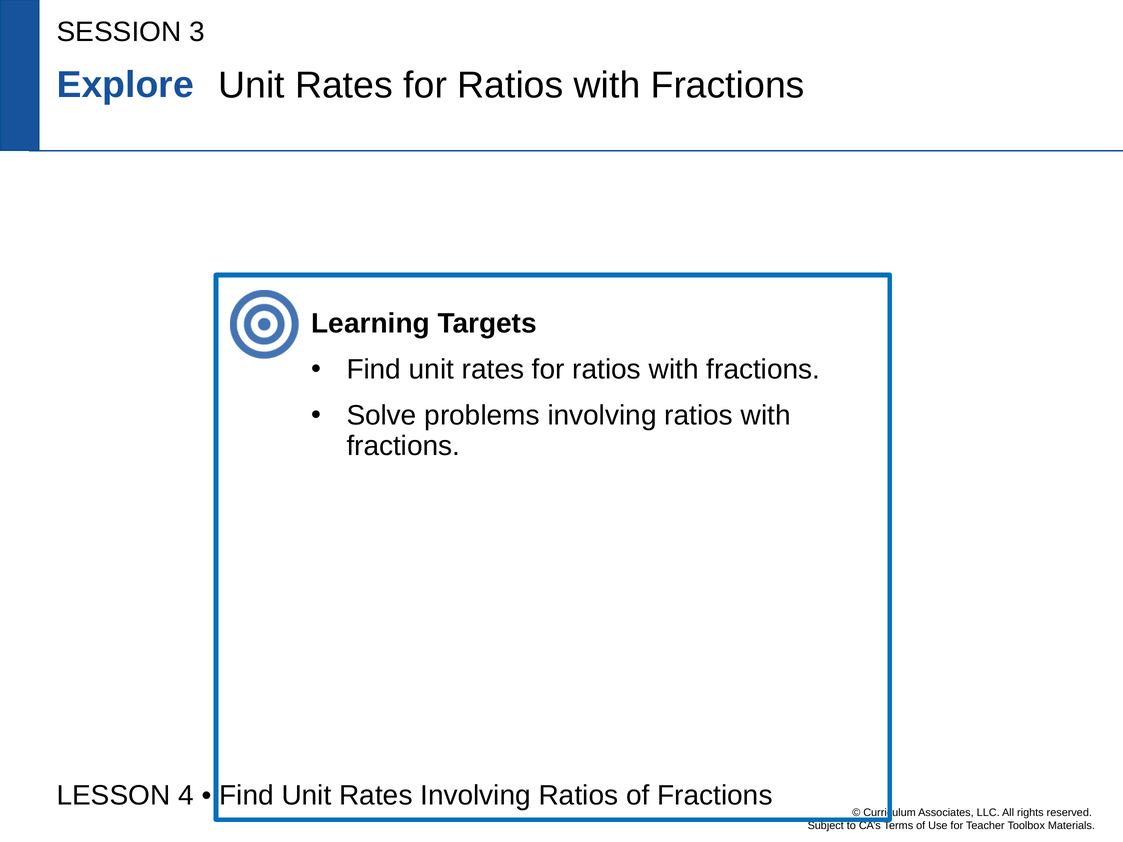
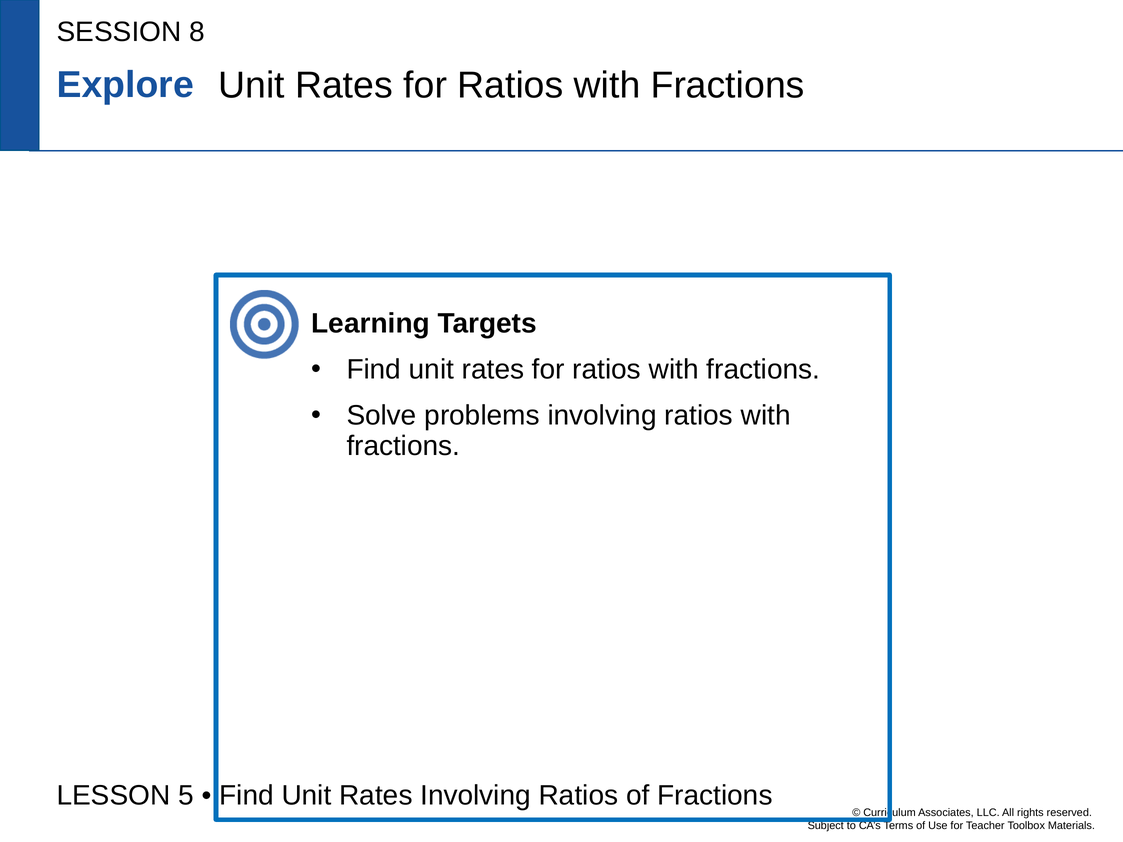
3: 3 -> 8 (197, 32)
4: 4 -> 5 (186, 796)
